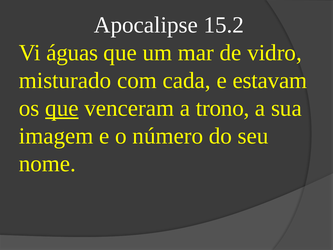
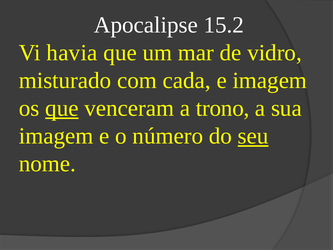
águas: águas -> havia (72, 53)
e estavam: estavam -> imagem (270, 80)
seu underline: none -> present (253, 136)
